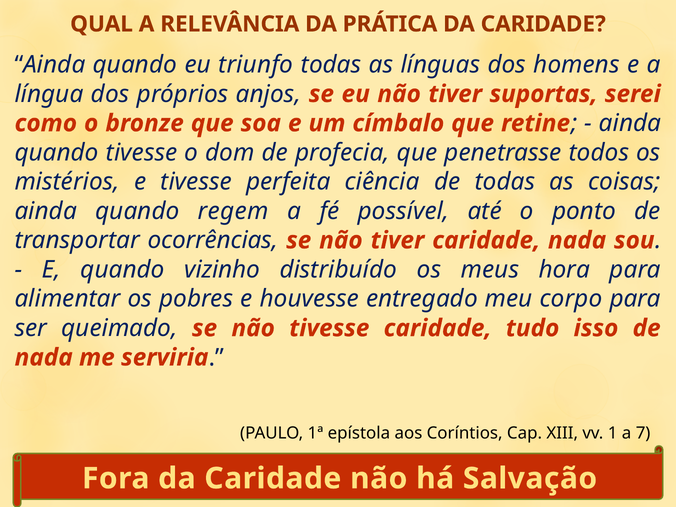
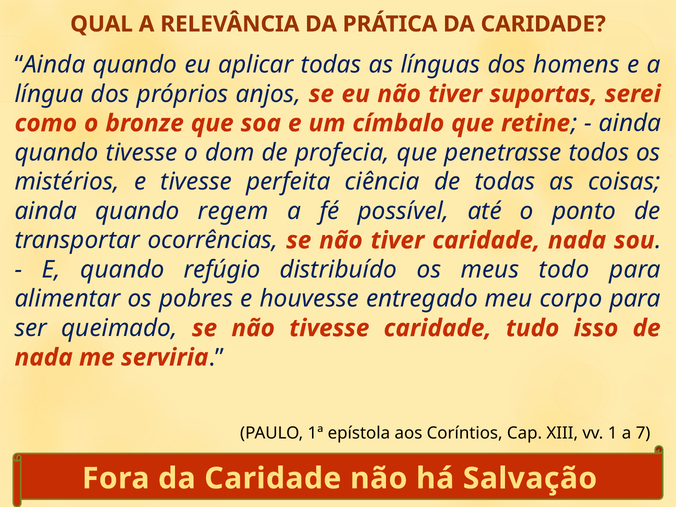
triunfo: triunfo -> aplicar (256, 65)
vizinho: vizinho -> refúgio (222, 270)
hora: hora -> todo (564, 270)
